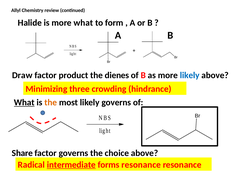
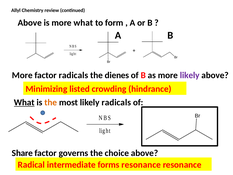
Halide: Halide -> Above (30, 23)
Draw: Draw -> More (22, 75)
factor product: product -> radicals (73, 75)
likely colour: blue -> purple (190, 75)
three: three -> listed (80, 89)
likely governs: governs -> radicals (116, 102)
intermediate underline: present -> none (71, 164)
